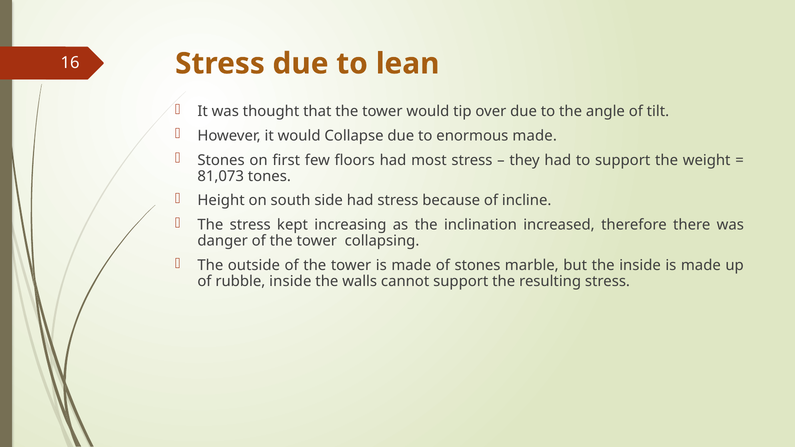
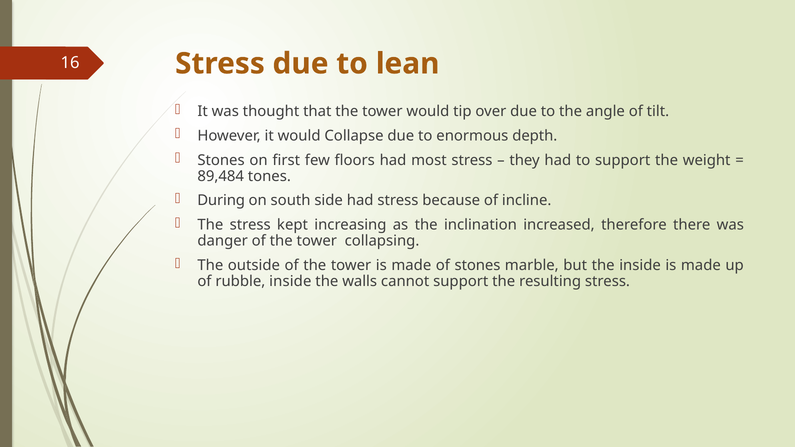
enormous made: made -> depth (535, 136)
81,073: 81,073 -> 89,484 (221, 176)
Height: Height -> During (221, 201)
